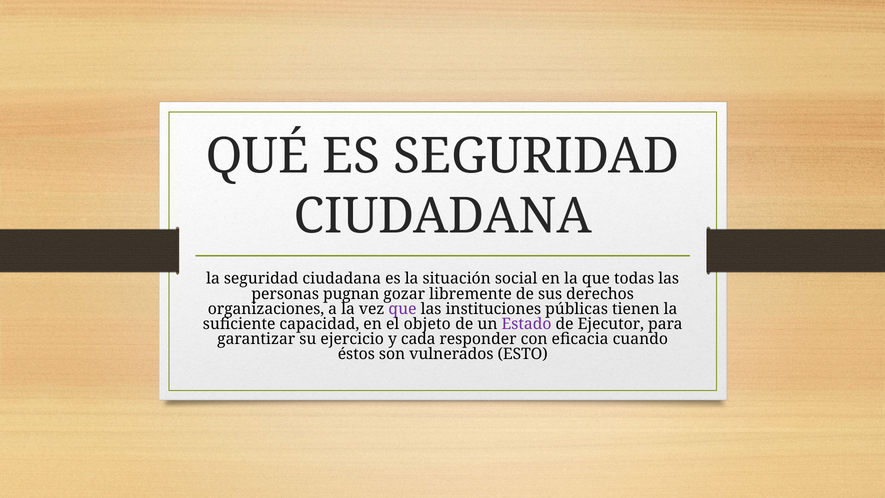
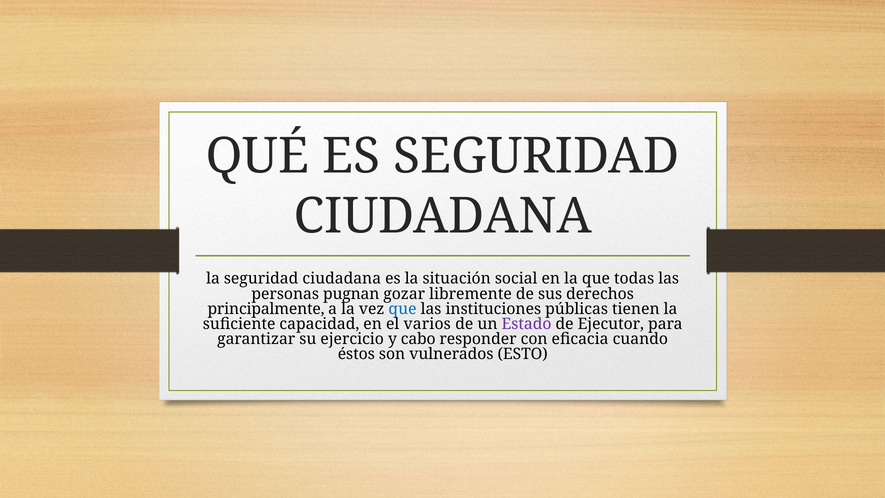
organizaciones: organizaciones -> principalmente (266, 309)
que colour: purple -> blue (403, 309)
objeto: objeto -> varios (427, 324)
cada: cada -> cabo (418, 339)
